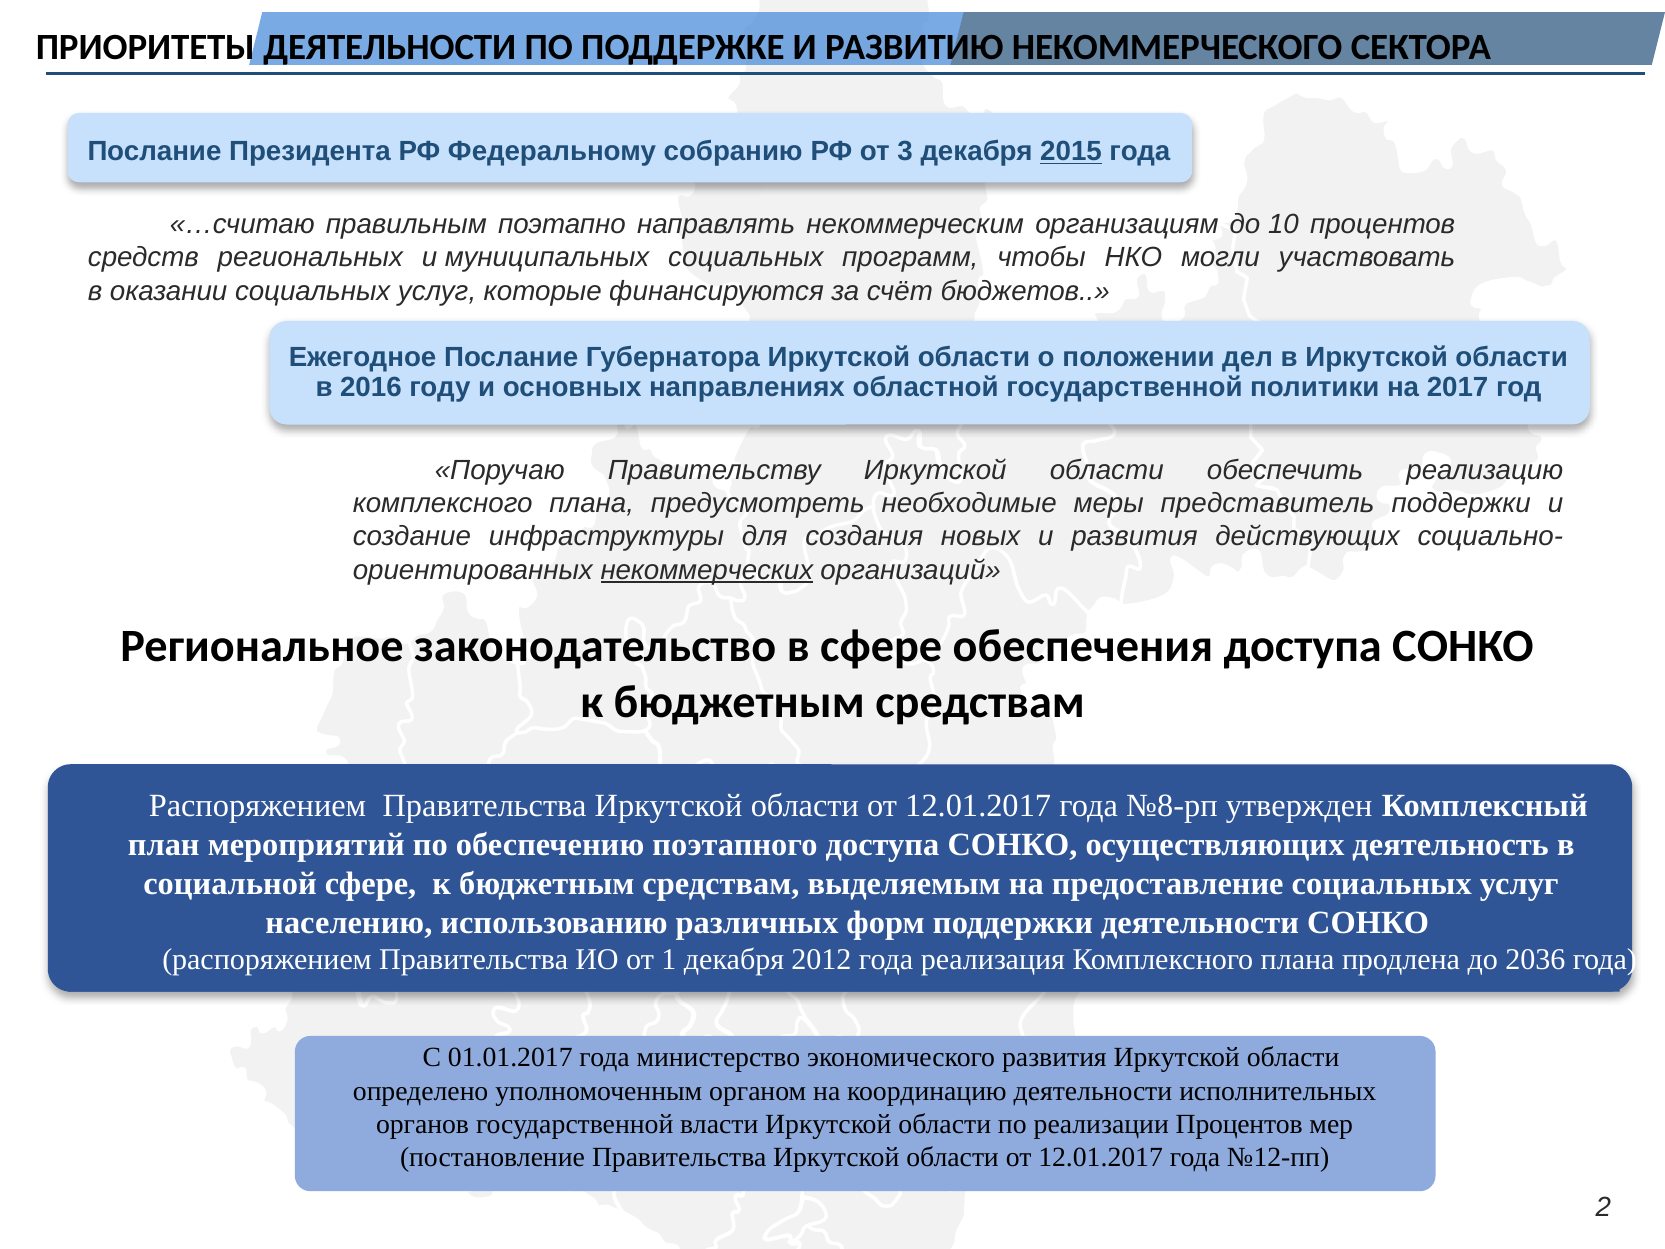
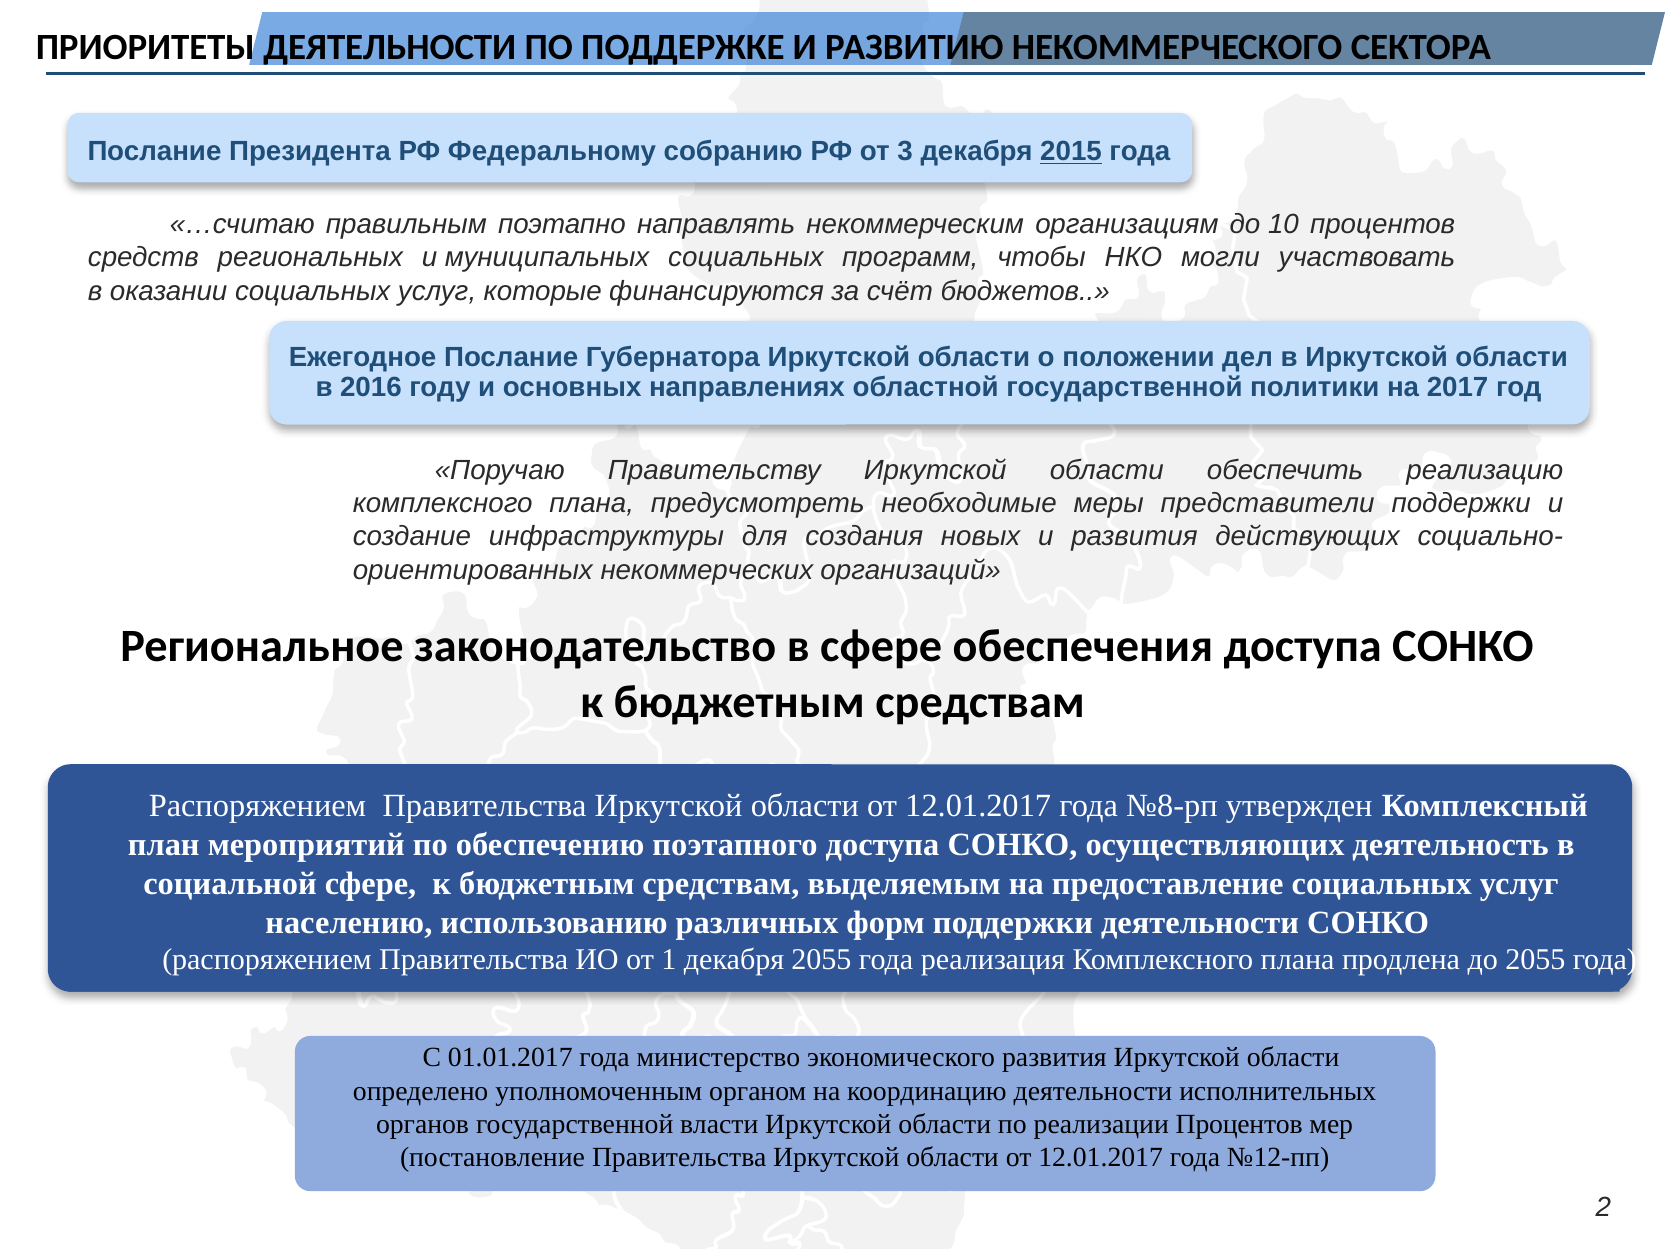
представитель: представитель -> представители (1268, 503)
некоммерческих underline: present -> none (707, 570)
декабря 2012: 2012 -> 2055 (821, 960)
до 2036: 2036 -> 2055 (1535, 960)
